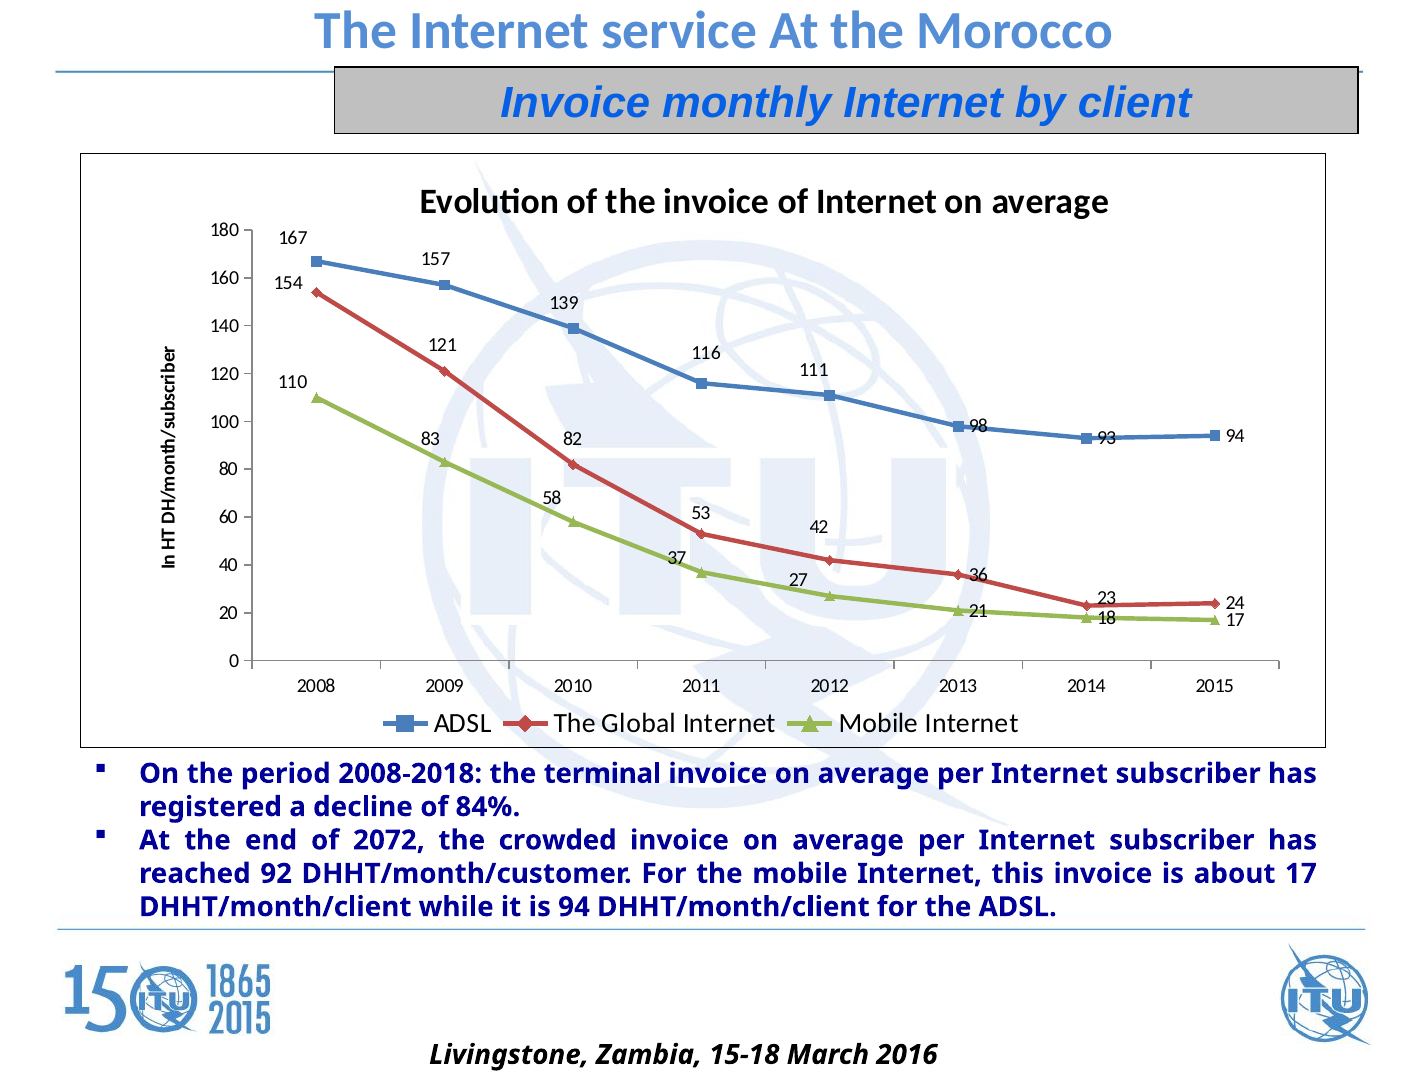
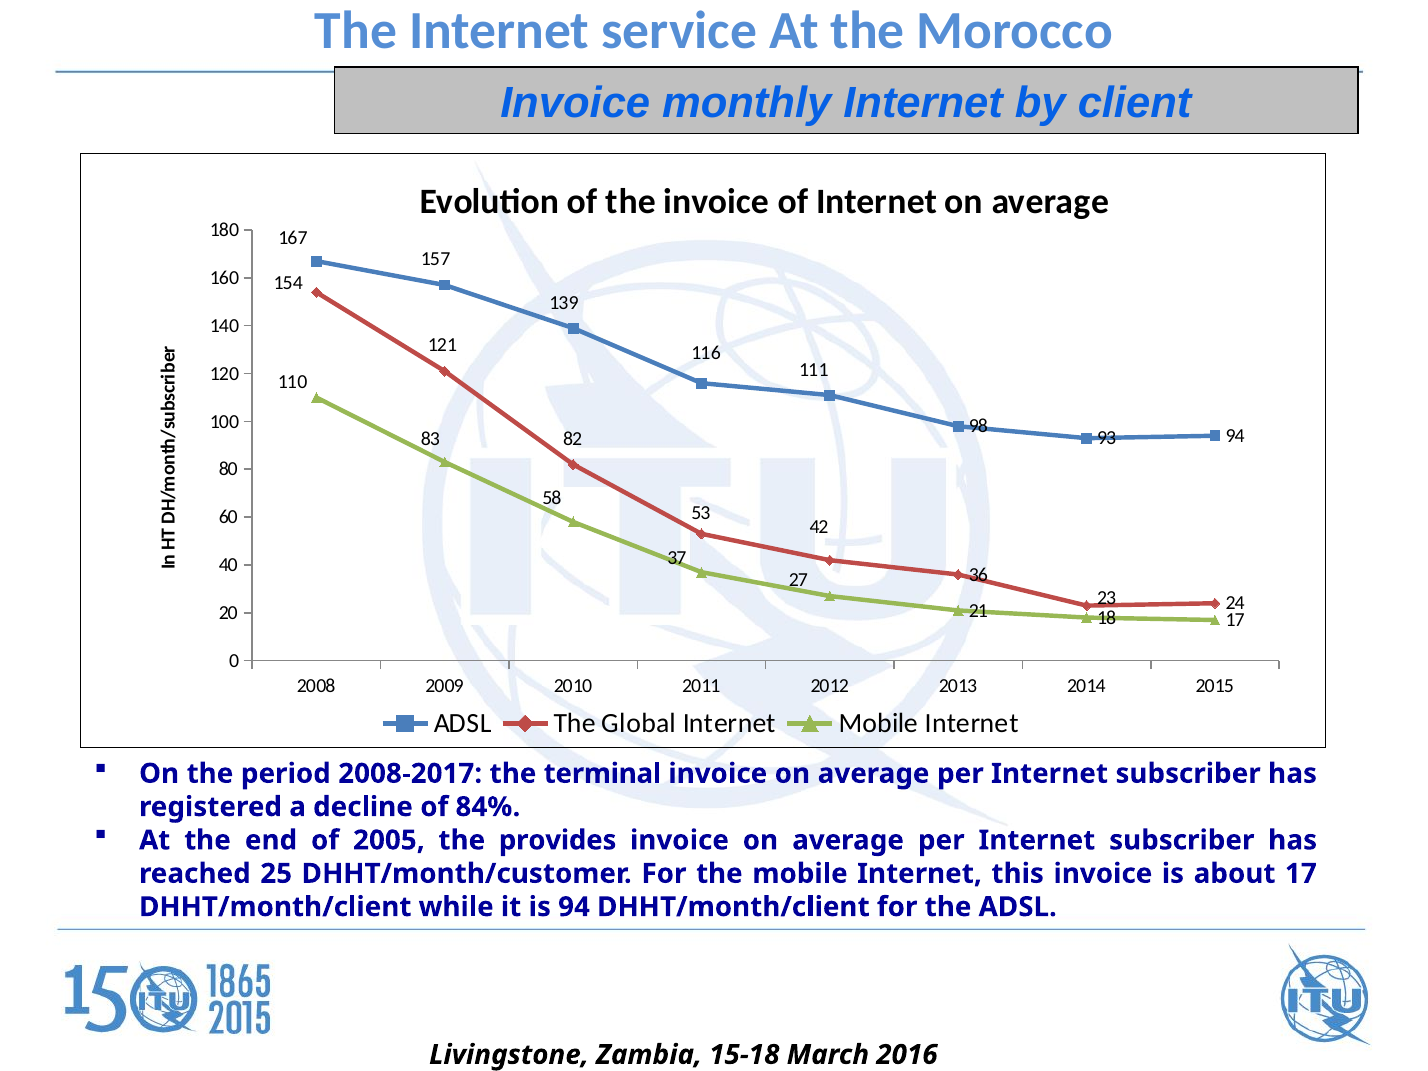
2008-2018: 2008-2018 -> 2008-2017 (410, 774)
2072: 2072 -> 2005 (389, 840)
crowded: crowded -> provides (558, 840)
92: 92 -> 25 (276, 874)
